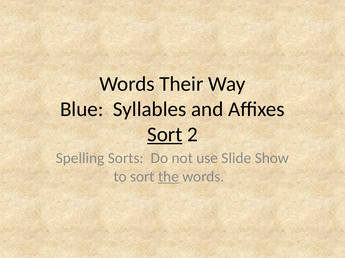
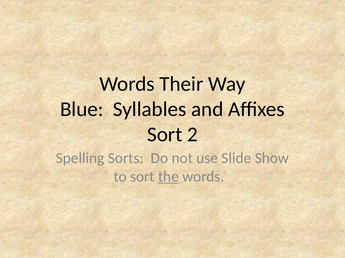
Sort underline: present -> none (165, 135)
